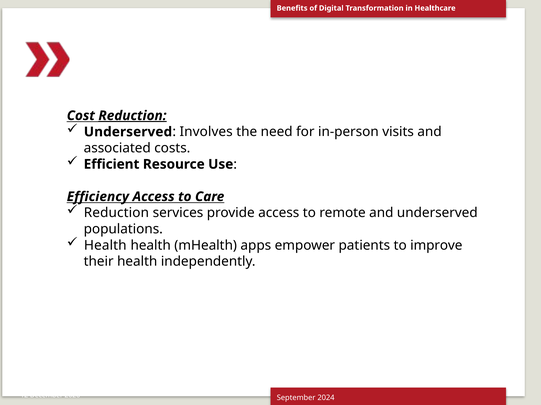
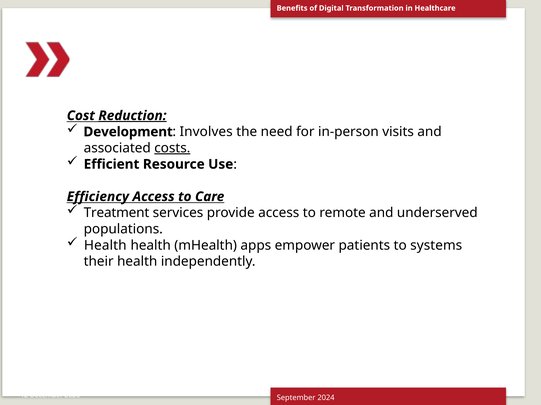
Underserved: Underserved -> Development (128, 132)
costs underline: none -> present (172, 148)
Reduction: Reduction -> Treatment (117, 213)
improve: improve -> systems (436, 246)
